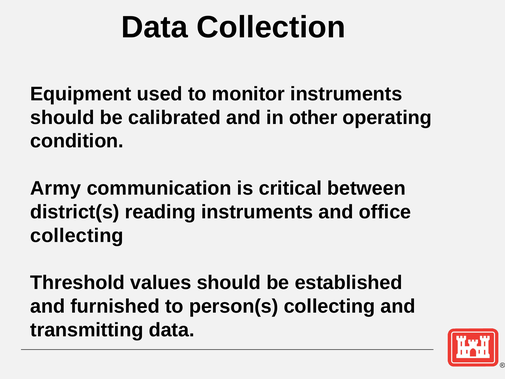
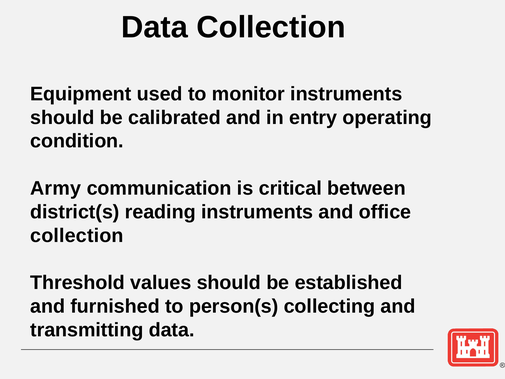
other: other -> entry (313, 117)
collecting: collecting -> collection (77, 235)
